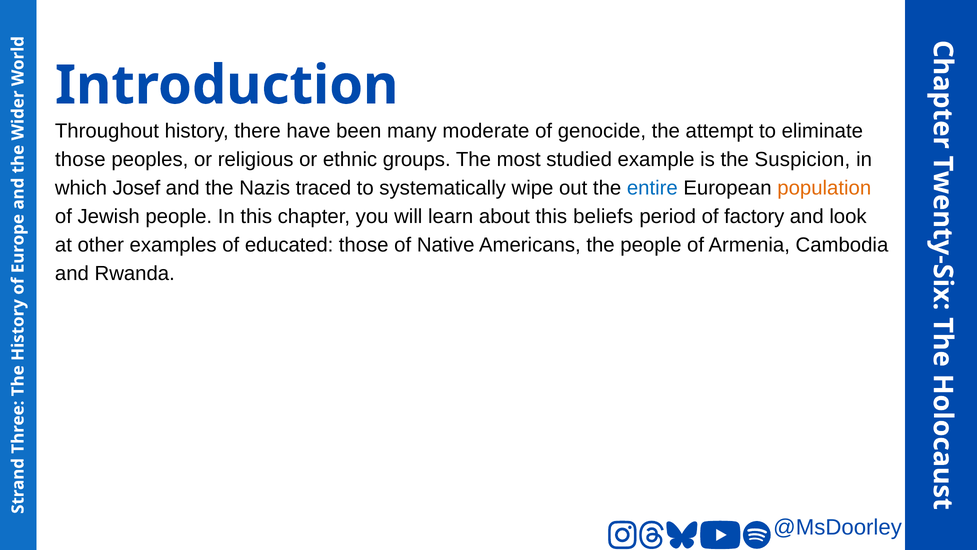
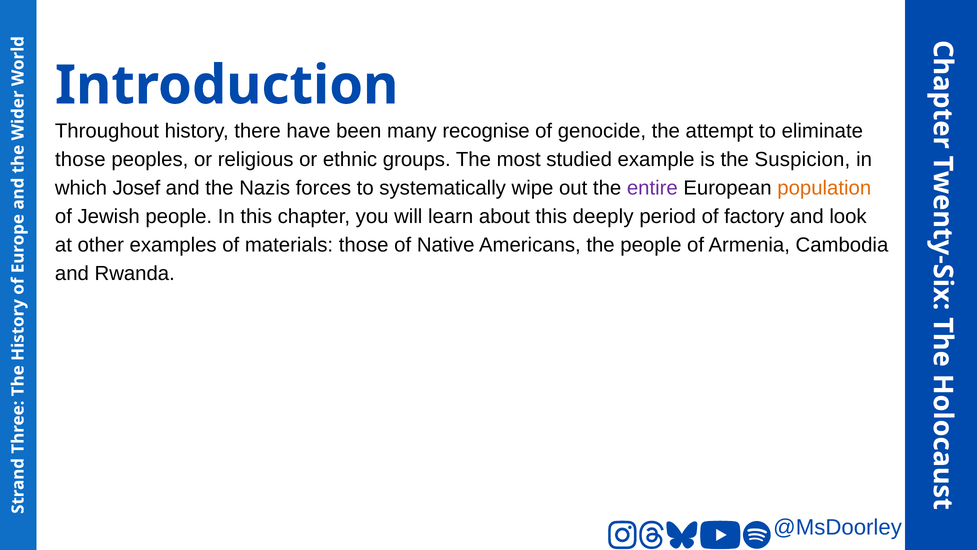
moderate: moderate -> recognise (486, 131)
traced: traced -> forces (323, 188)
entire colour: blue -> purple (652, 188)
beliefs: beliefs -> deeply (603, 216)
educated: educated -> materials (289, 245)
